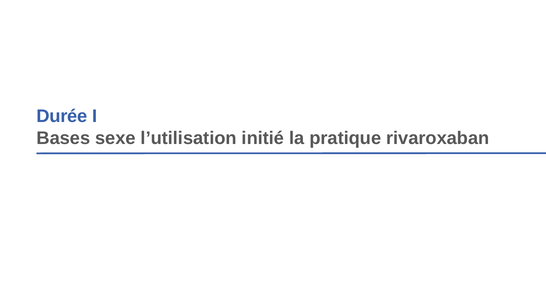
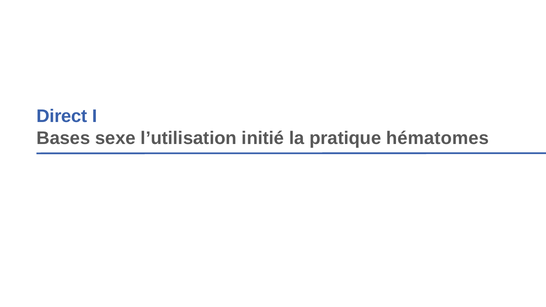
Durée: Durée -> Direct (62, 116)
rivaroxaban: rivaroxaban -> hématomes (438, 138)
